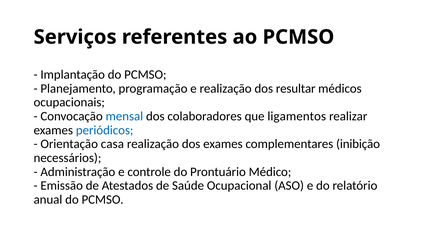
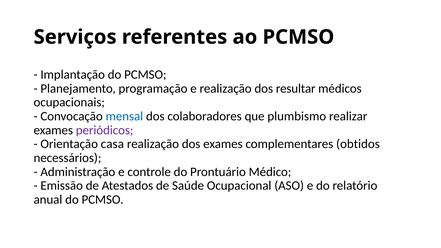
ligamentos: ligamentos -> plumbismo (297, 116)
periódicos colour: blue -> purple (105, 130)
inibição: inibição -> obtidos (358, 144)
